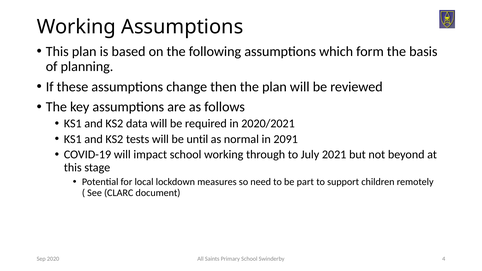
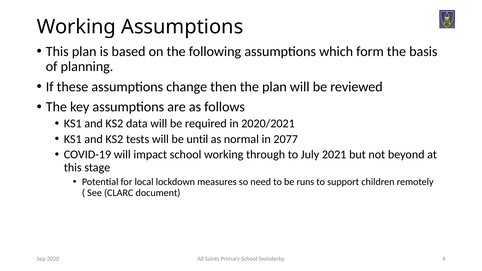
2091: 2091 -> 2077 (286, 139)
part: part -> runs (305, 182)
